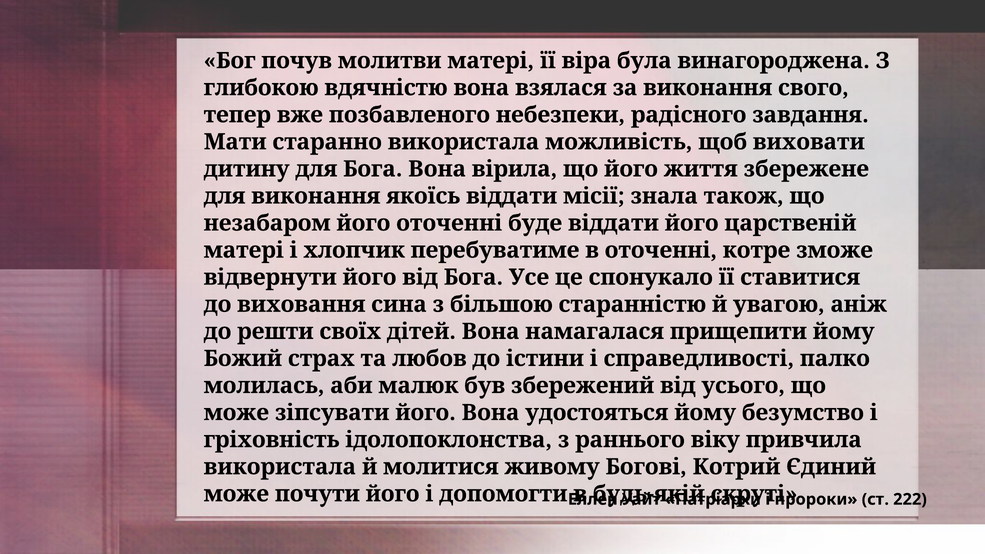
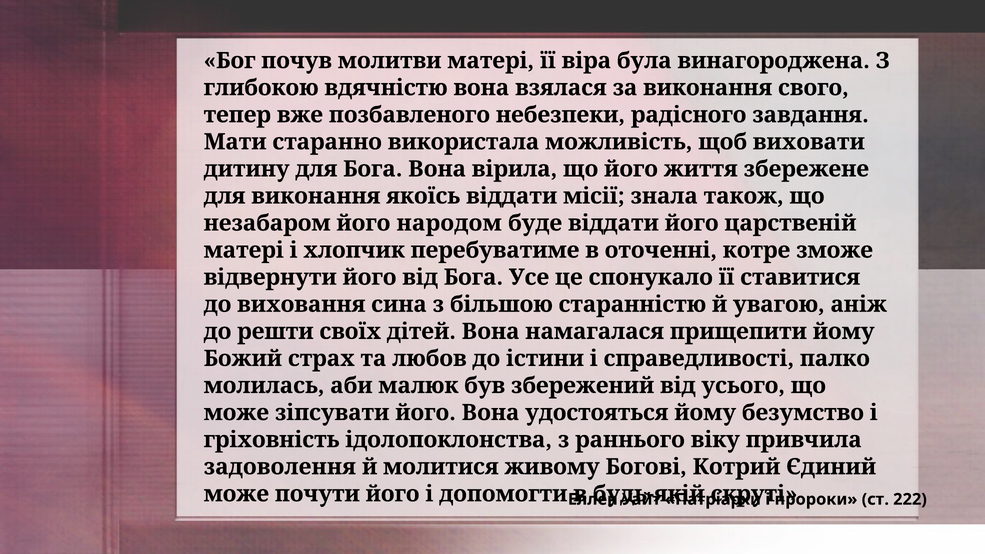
його оточенні: оточенні -> народом (449, 223)
використала: використала -> задоволення (280, 467)
